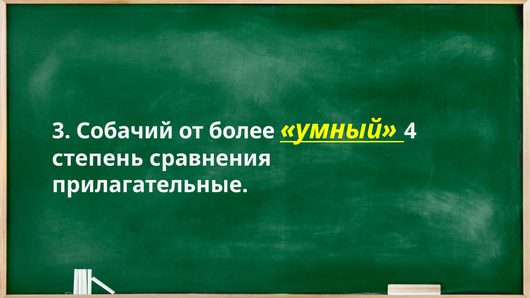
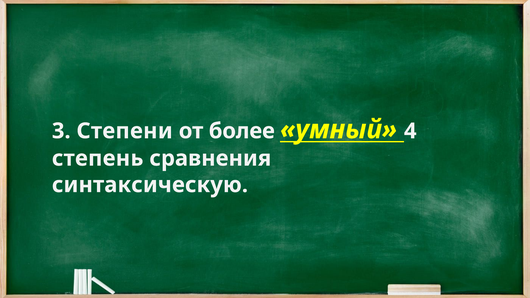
Собачий: Собачий -> Степени (125, 131)
прилагательные: прилагательные -> синтаксическую (150, 185)
